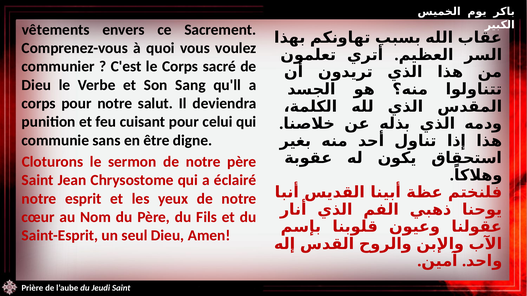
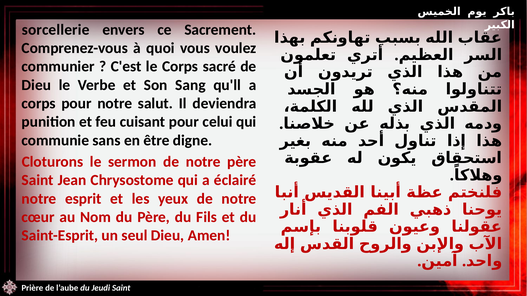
vêtements: vêtements -> sorcellerie (56, 30)
